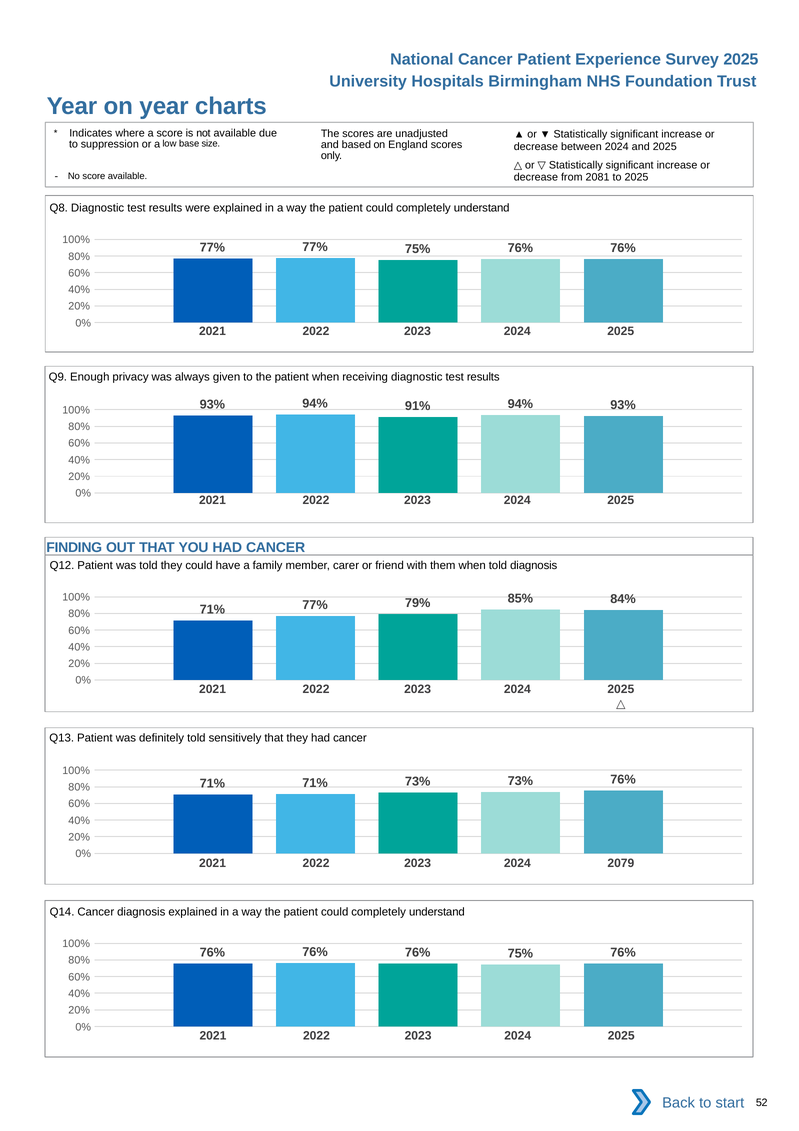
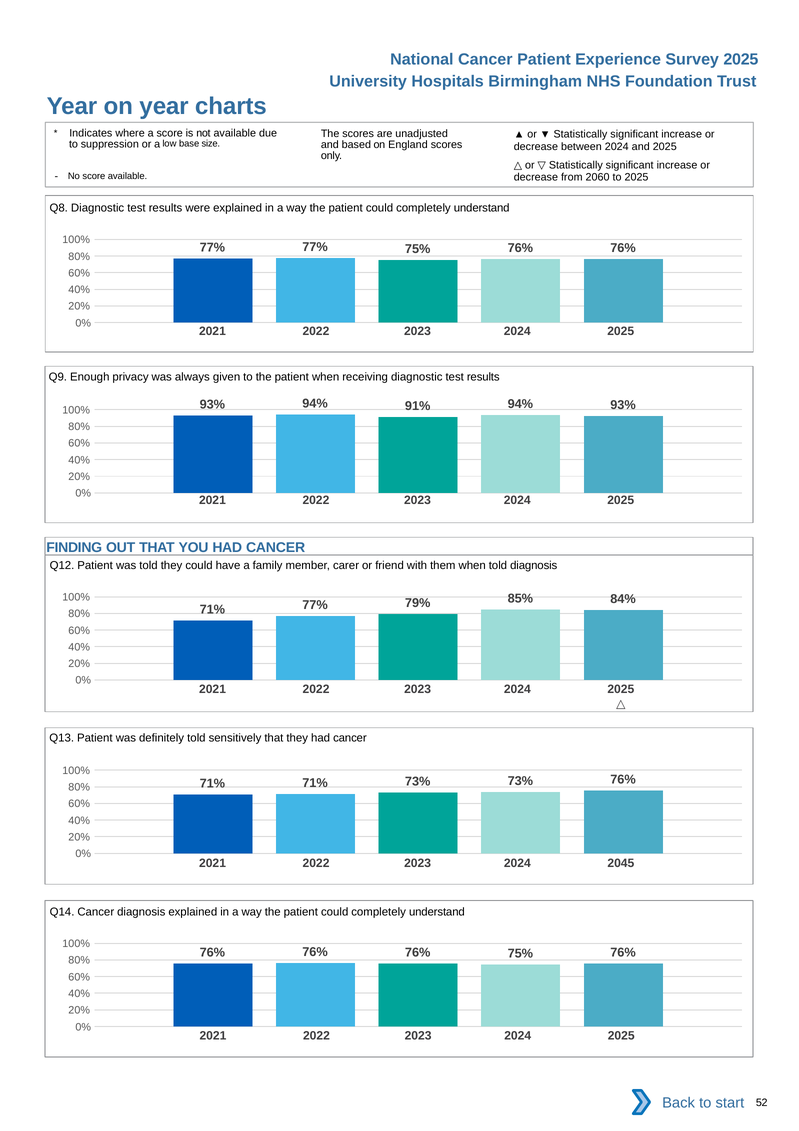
2081: 2081 -> 2060 (598, 177)
2079: 2079 -> 2045 (621, 863)
